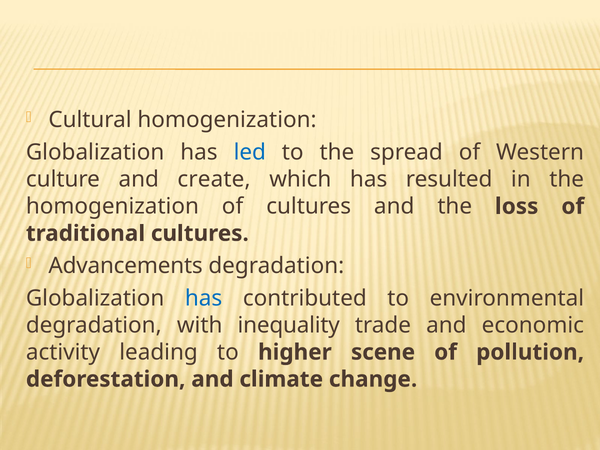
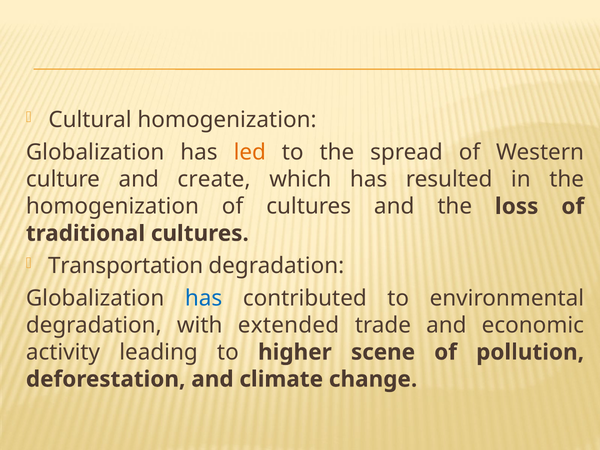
led colour: blue -> orange (250, 152)
Advancements: Advancements -> Transportation (126, 266)
inequality: inequality -> extended (289, 325)
